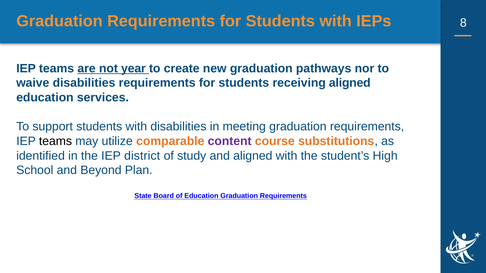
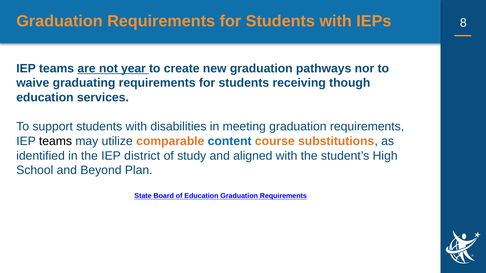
waive disabilities: disabilities -> graduating (84, 83)
receiving aligned: aligned -> though (350, 83)
content colour: purple -> blue (230, 141)
